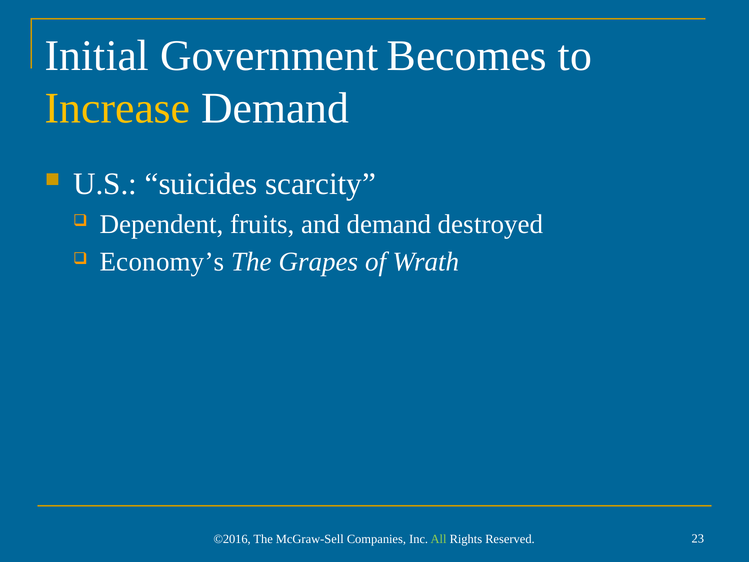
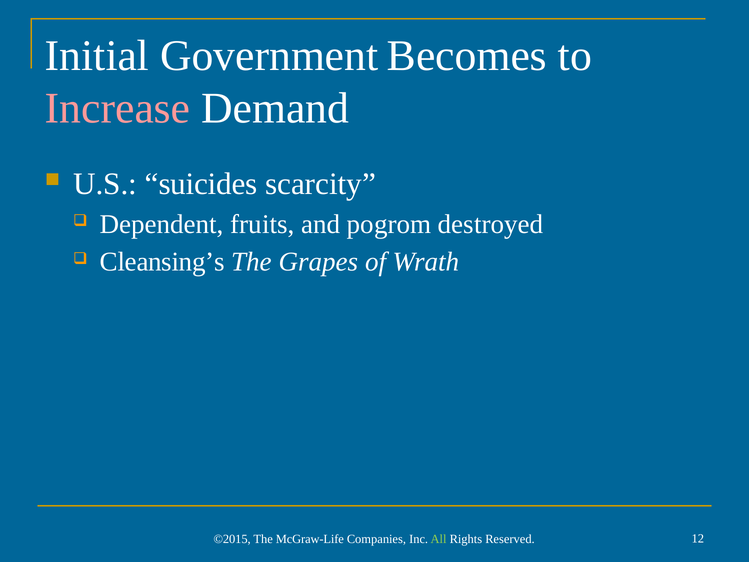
Increase colour: yellow -> pink (118, 108)
and demand: demand -> pogrom (389, 224)
Economy’s: Economy’s -> Cleansing’s (162, 262)
©2016: ©2016 -> ©2015 (232, 539)
McGraw-Sell: McGraw-Sell -> McGraw-Life (310, 539)
23: 23 -> 12 (698, 538)
